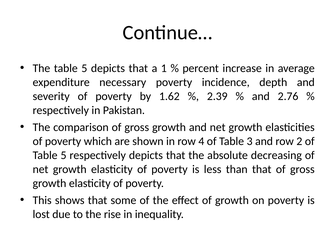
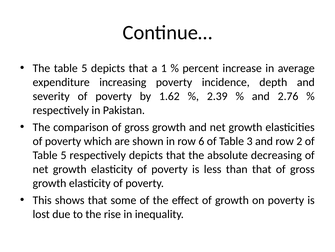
necessary: necessary -> increasing (123, 82)
4: 4 -> 6 (201, 141)
